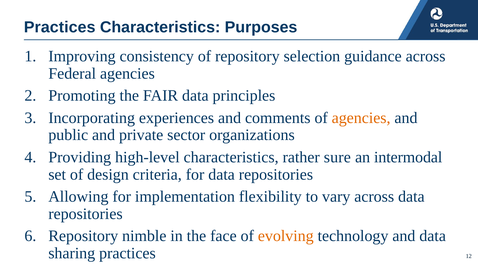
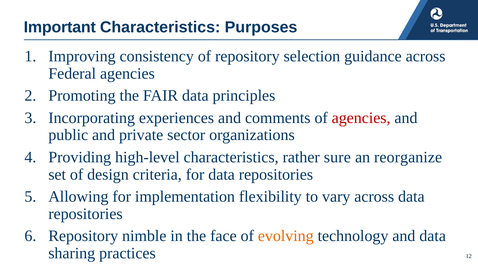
Practices: Practices -> Important (60, 27)
agencies colour: orange -> red (361, 118)
intermodal: intermodal -> reorganize (408, 157)
